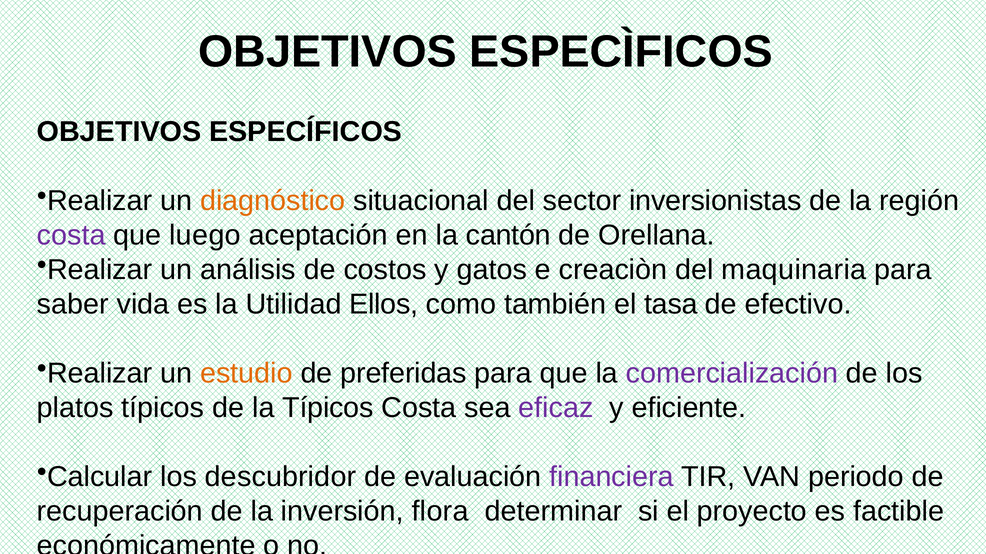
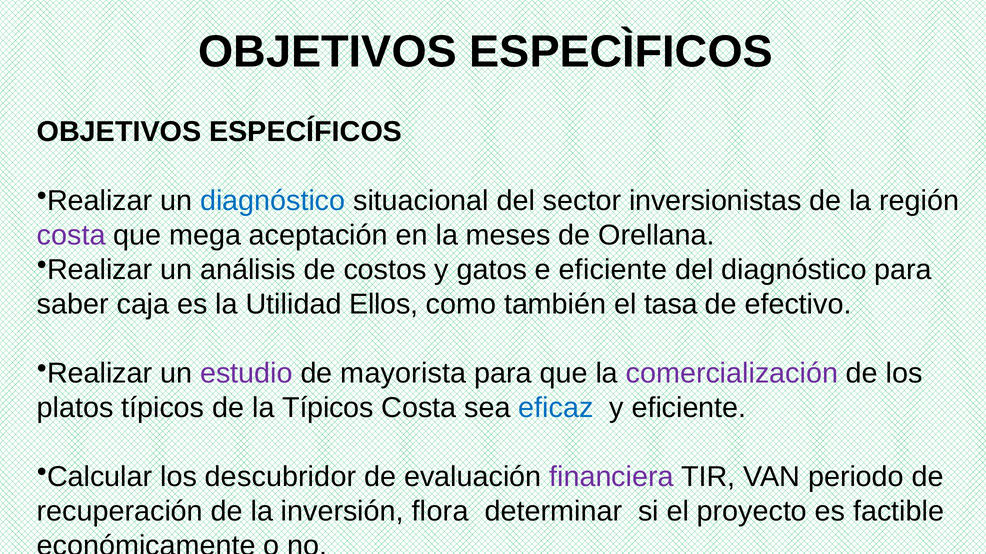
diagnóstico colour: orange -> blue (273, 201)
luego: luego -> mega (205, 236)
cantón: cantón -> meses (508, 236)
e creaciòn: creaciòn -> eficiente (613, 270)
del maquinaria: maquinaria -> diagnóstico (794, 270)
vida: vida -> caja (143, 305)
estudio colour: orange -> purple (246, 374)
preferidas: preferidas -> mayorista (403, 374)
eficaz colour: purple -> blue (556, 408)
